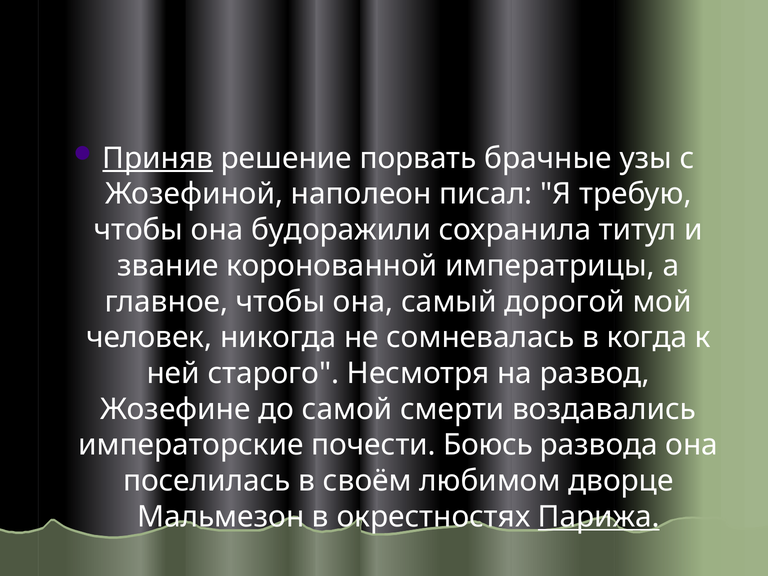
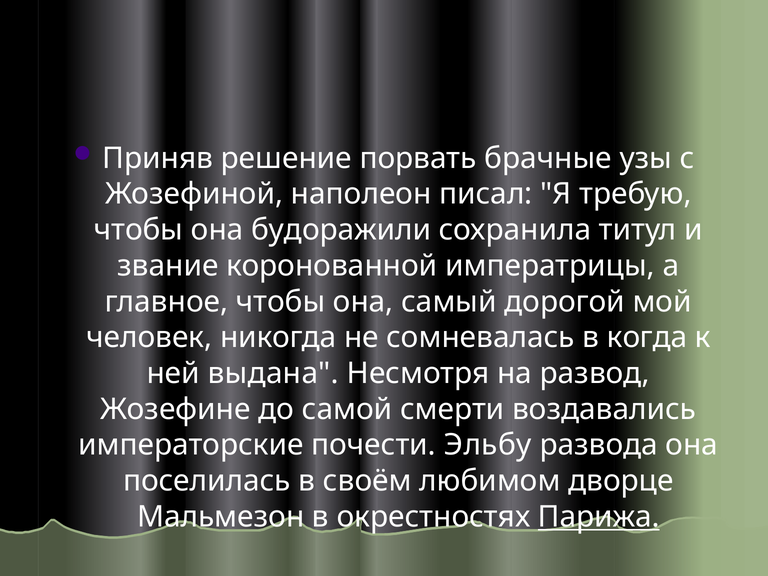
Приняв underline: present -> none (158, 158)
старого: старого -> выдана (273, 373)
Боюсь: Боюсь -> Эльбу (488, 445)
